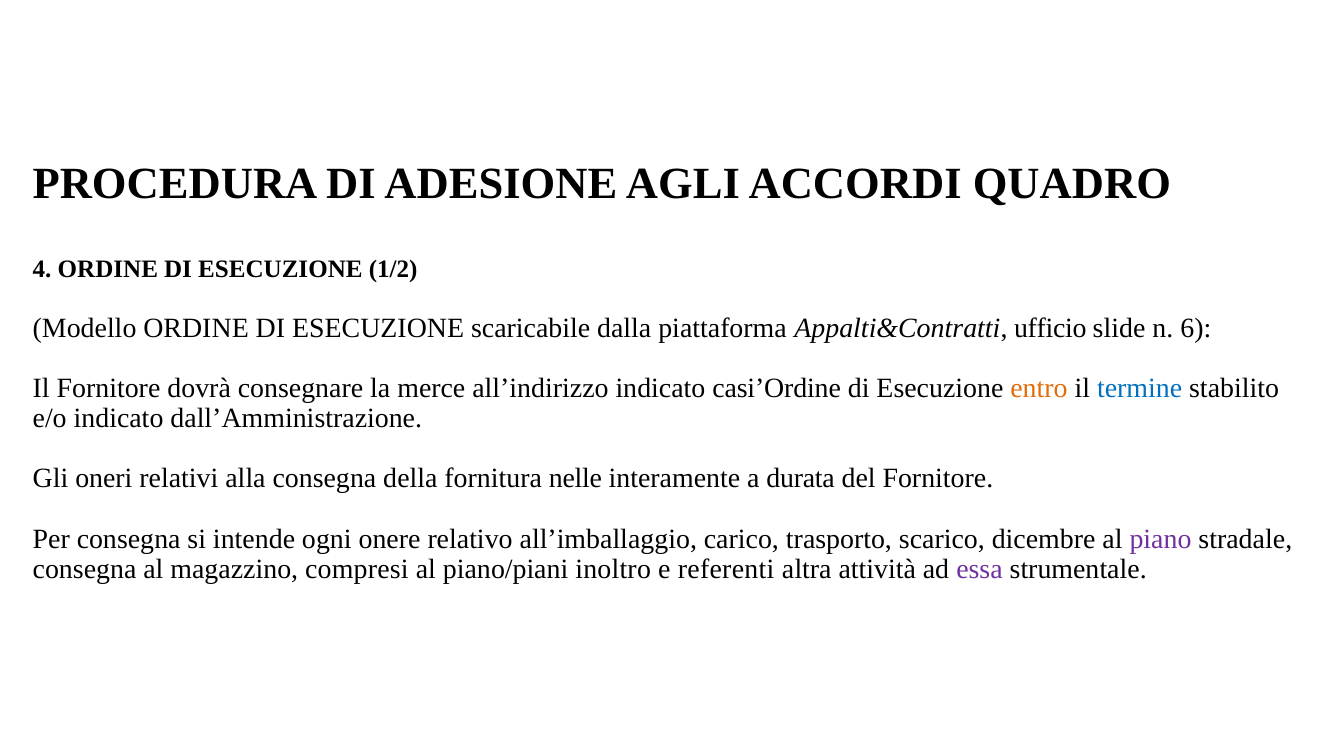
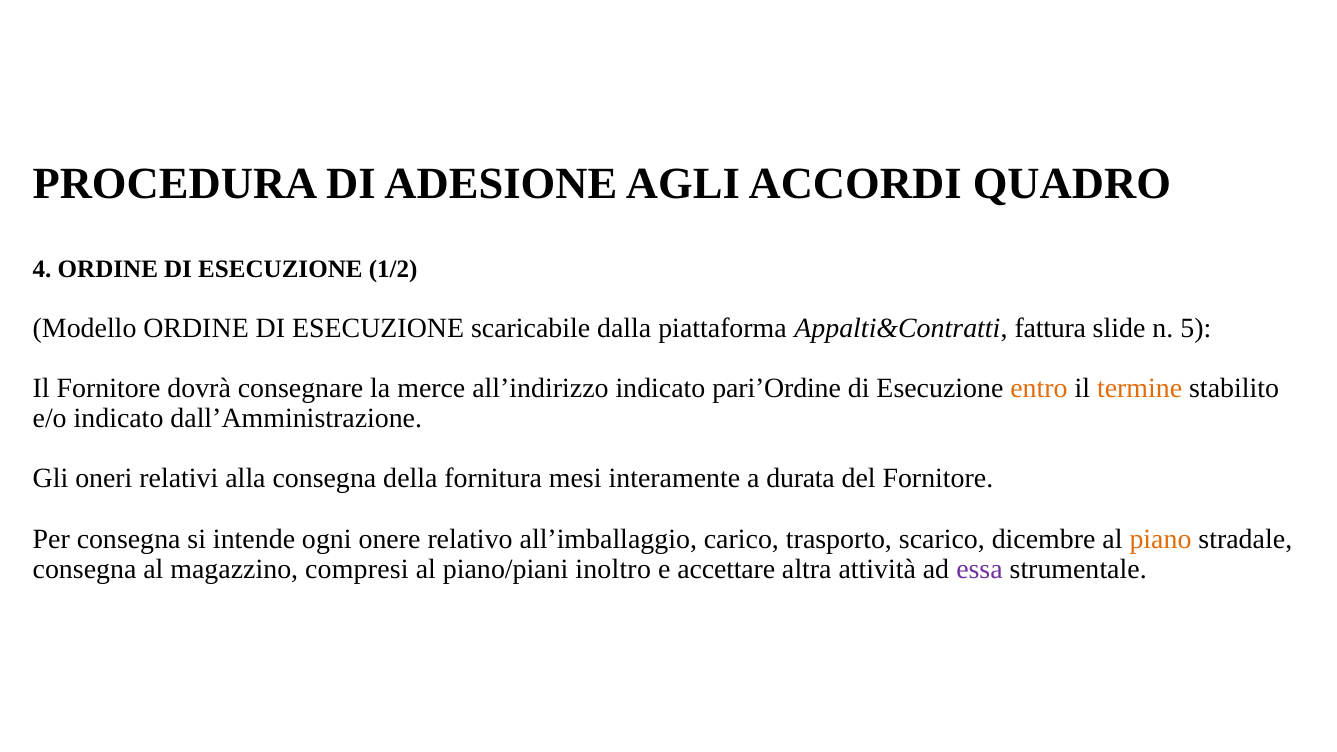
ufficio: ufficio -> fattura (1050, 328)
6: 6 -> 5 (1196, 328)
casi’Ordine: casi’Ordine -> pari’Ordine (777, 388)
termine colour: blue -> orange (1140, 388)
nelle: nelle -> mesi (575, 479)
piano colour: purple -> orange (1161, 539)
referenti: referenti -> accettare (726, 569)
